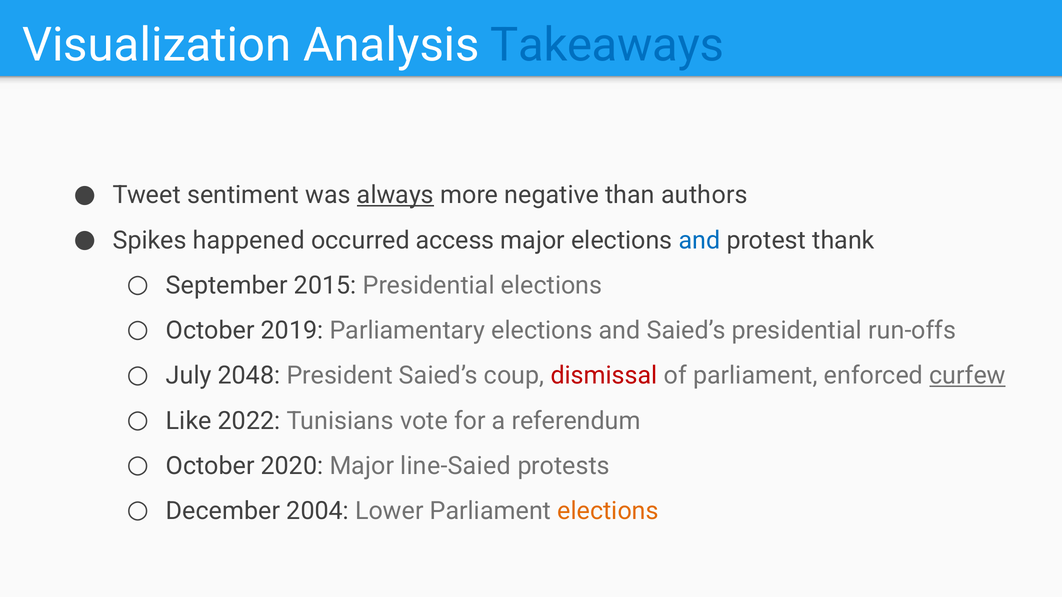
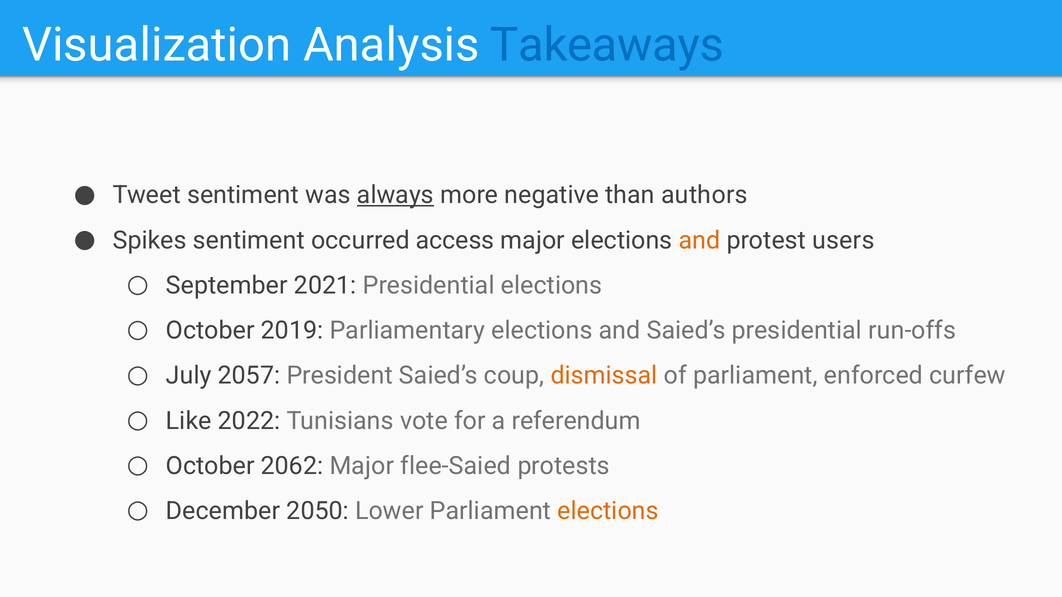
Spikes happened: happened -> sentiment (249, 240)
and colour: blue -> orange (700, 240)
thank: thank -> users (843, 240)
2015: 2015 -> 2021 (325, 286)
2048: 2048 -> 2057 (249, 376)
dismissal colour: red -> orange (604, 376)
curfew underline: present -> none (968, 376)
2020: 2020 -> 2062 (292, 466)
line-Saied: line-Saied -> flee-Saied (456, 466)
2004: 2004 -> 2050 (318, 511)
